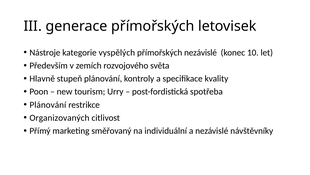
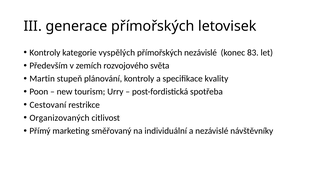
Nástroje: Nástroje -> Kontroly (45, 52)
10: 10 -> 83 (253, 52)
Hlavně: Hlavně -> Martin (42, 78)
Plánování: Plánování -> Cestovaní (48, 104)
